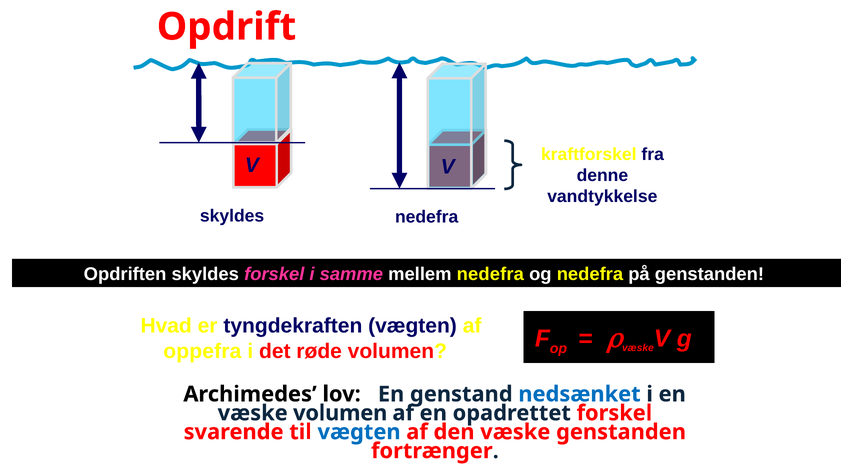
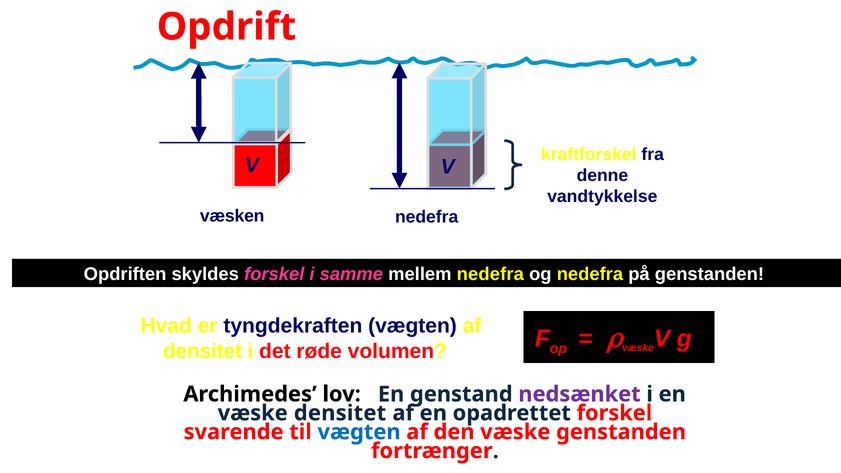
Kraft skyldes: skyldes -> væsken (232, 216)
oppefra: oppefra -> densitet (203, 351)
nedsænket colour: blue -> purple (579, 394)
væske volumen: volumen -> densitet (340, 413)
